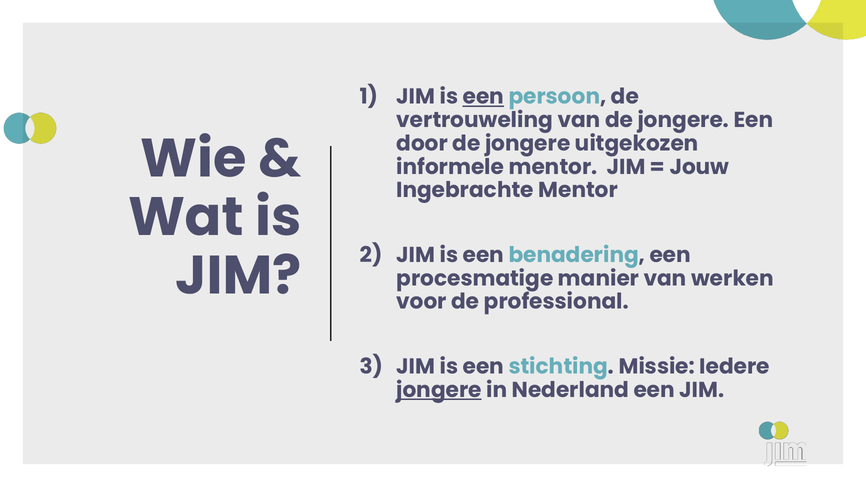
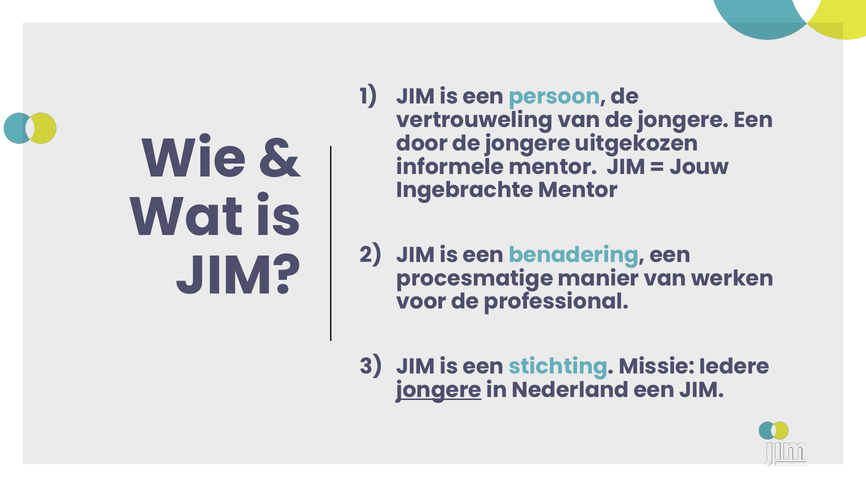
een underline: present -> none (483, 97)
